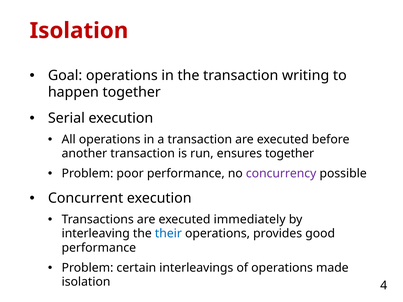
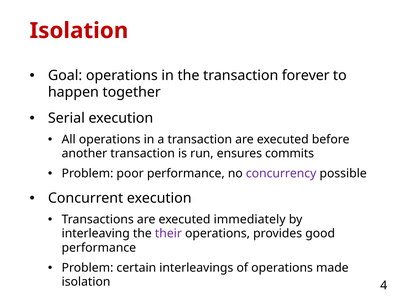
writing: writing -> forever (306, 76)
ensures together: together -> commits (290, 154)
their colour: blue -> purple (168, 234)
